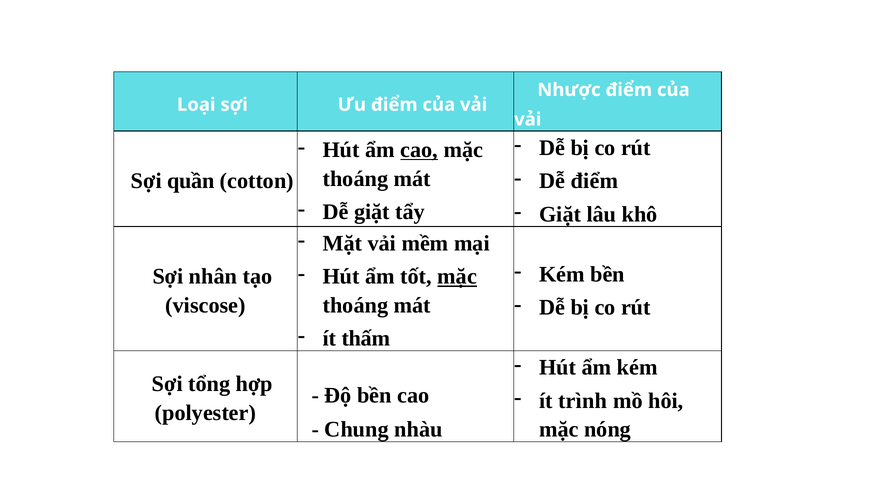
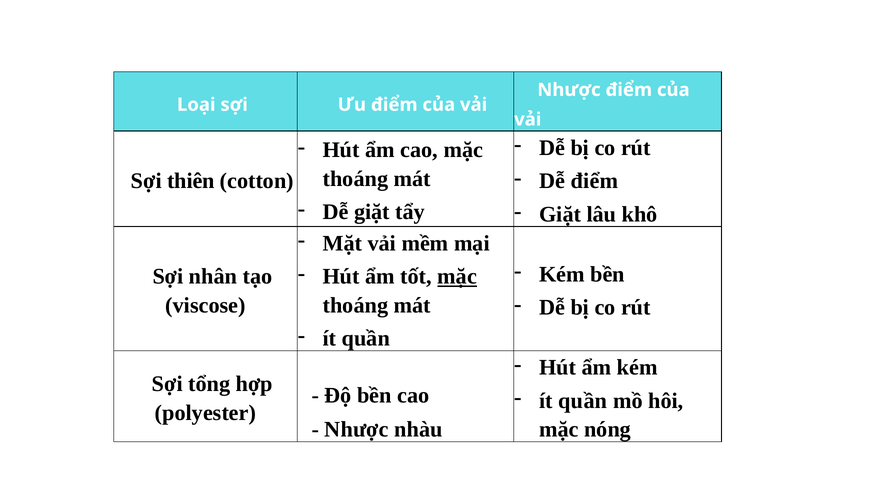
cao underline: present -> none (419, 150)
quần: quần -> thiên (191, 181)
thấm: thấm -> quần (366, 339)
trình: trình -> quần (583, 401)
Chung: Chung -> Nhược (357, 430)
